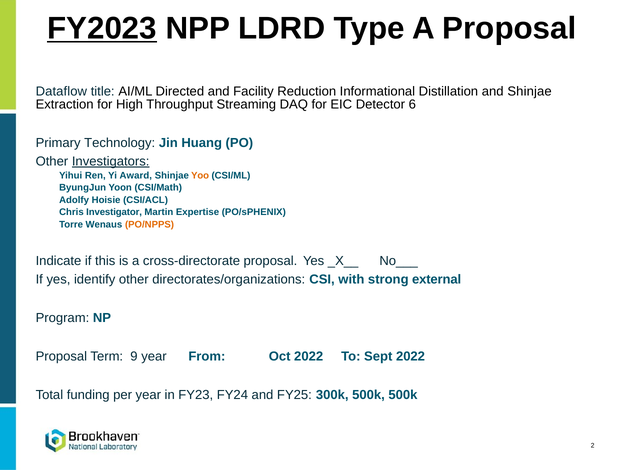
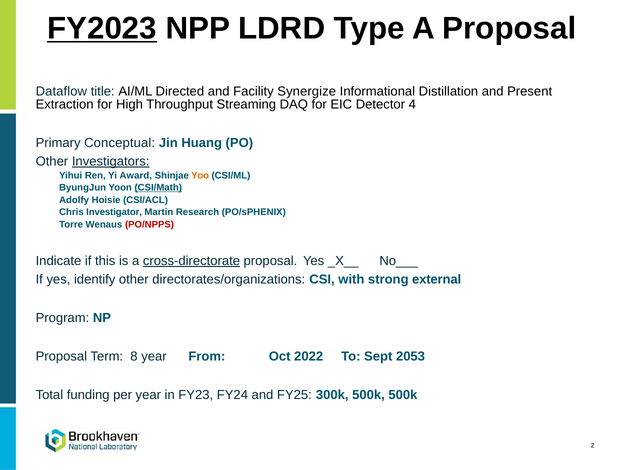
Reduction: Reduction -> Synergize (307, 92)
and Shinjae: Shinjae -> Present (530, 92)
6: 6 -> 4 (412, 104)
Technology: Technology -> Conceptual (120, 143)
CSI/Math underline: none -> present (158, 188)
Expertise: Expertise -> Research (198, 212)
PO/NPPS colour: orange -> red (150, 224)
cross-directorate underline: none -> present (191, 261)
9: 9 -> 8 (134, 357)
Sept 2022: 2022 -> 2053 (411, 357)
